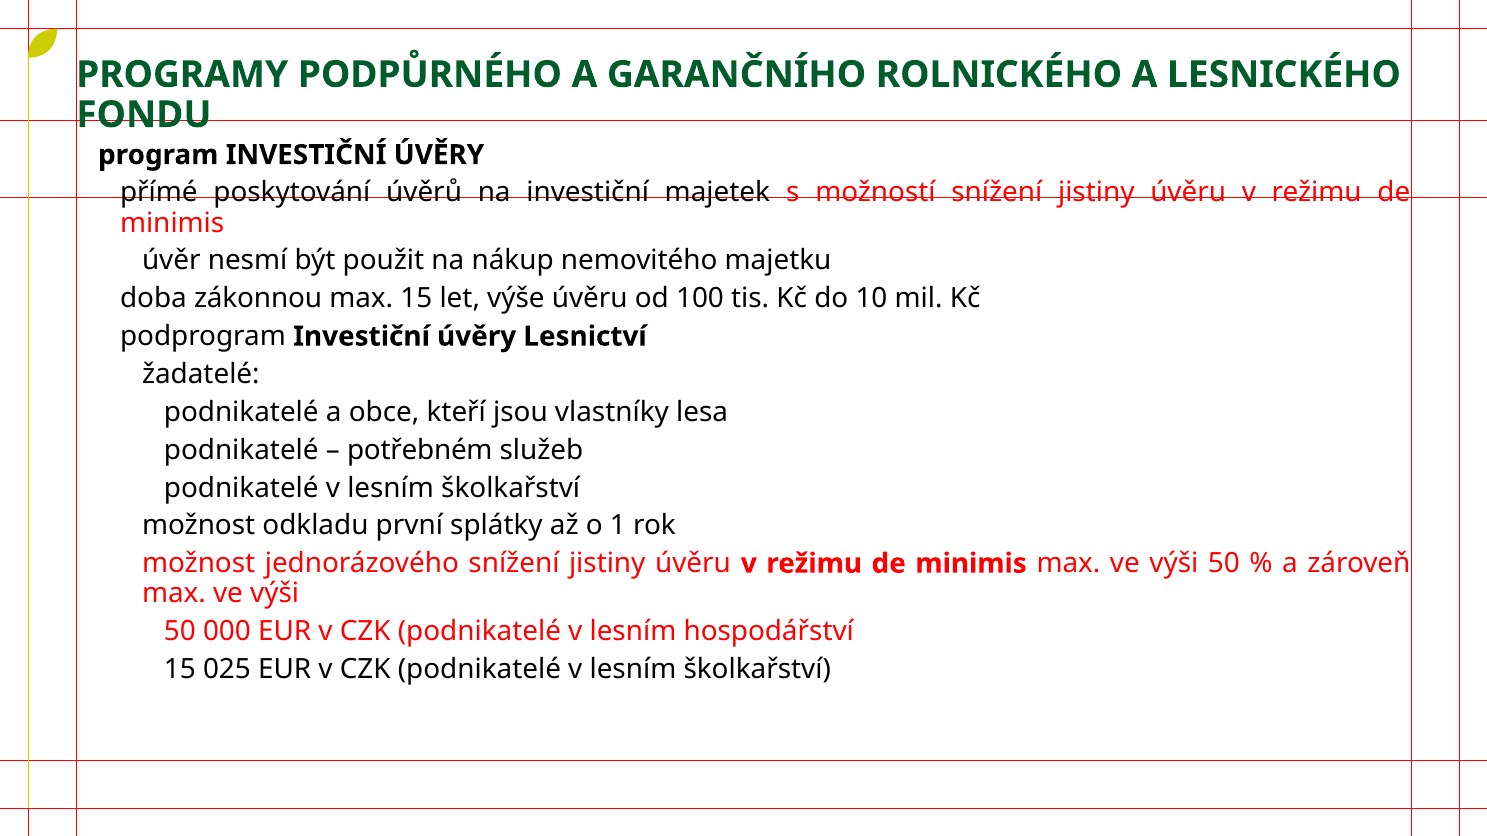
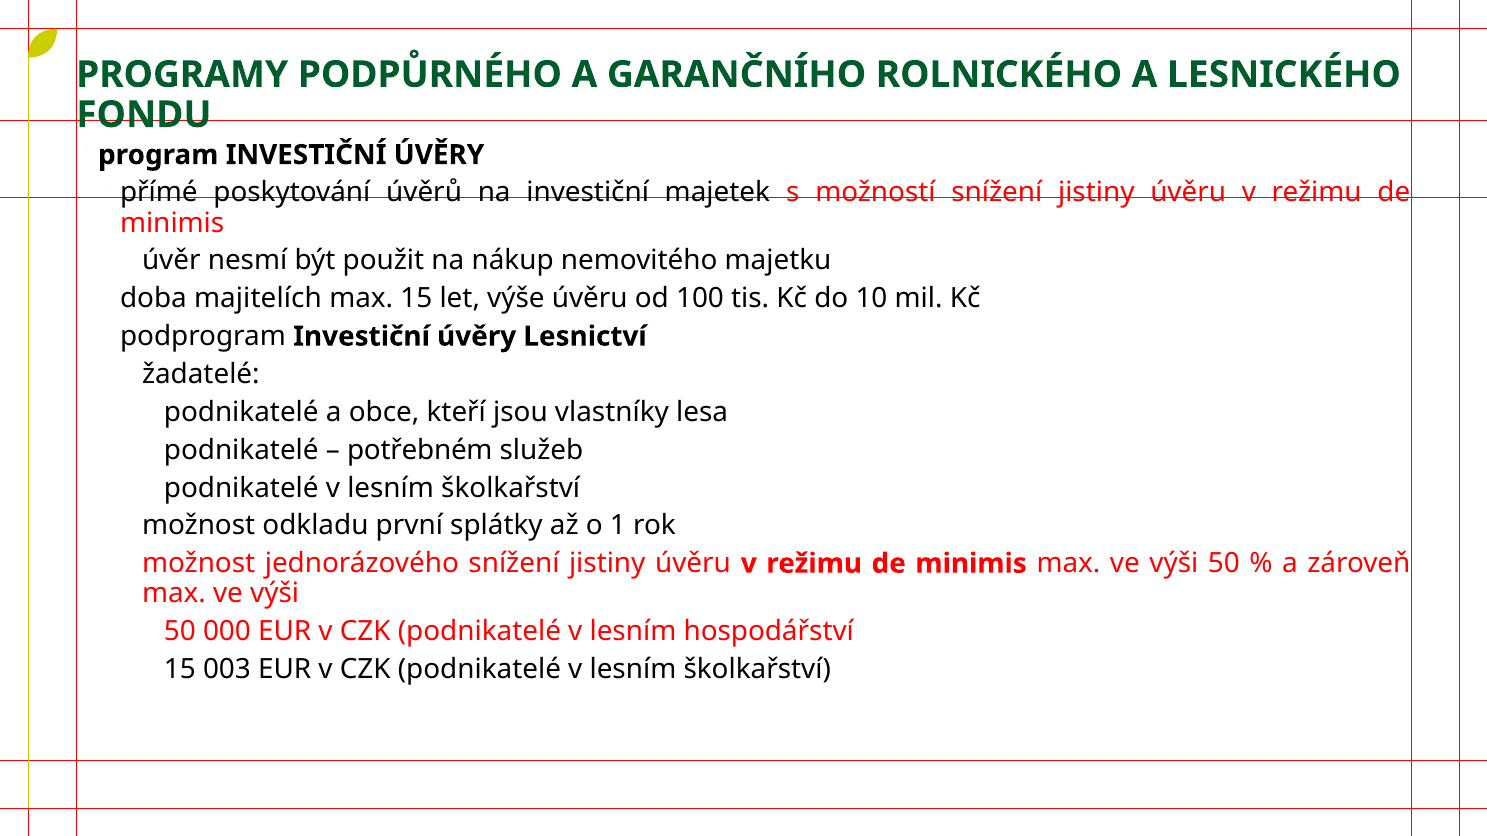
zákonnou: zákonnou -> majitelích (258, 299)
025: 025 -> 003 (227, 670)
